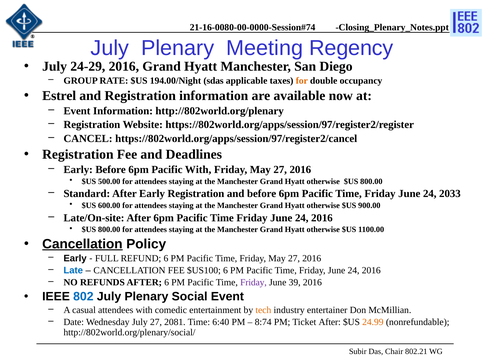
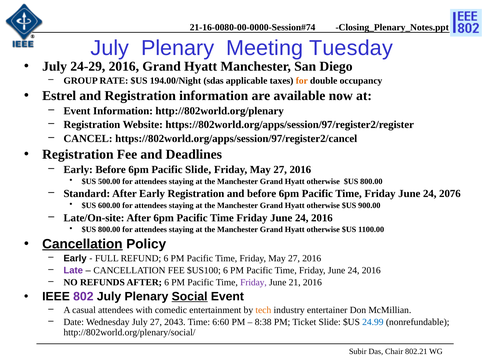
Regency: Regency -> Tuesday (351, 48)
Pacific With: With -> Slide (198, 170)
2033: 2033 -> 2076 (450, 194)
Late colour: blue -> purple (73, 271)
39: 39 -> 21 (295, 283)
802 colour: blue -> purple (83, 297)
Social underline: none -> present (190, 297)
2081: 2081 -> 2043 (175, 323)
6:40: 6:40 -> 6:60 (221, 323)
8:74: 8:74 -> 8:38 (263, 323)
Ticket After: After -> Slide (330, 323)
24.99 colour: orange -> blue (373, 323)
